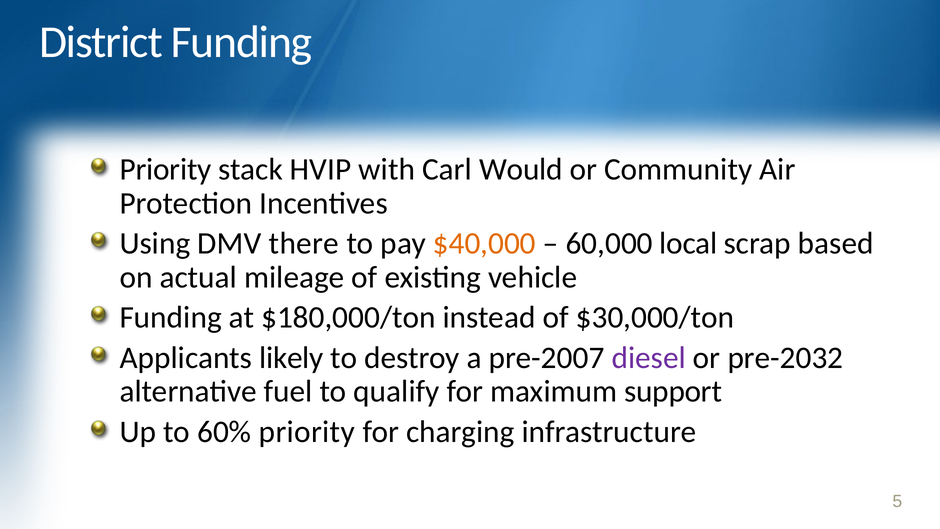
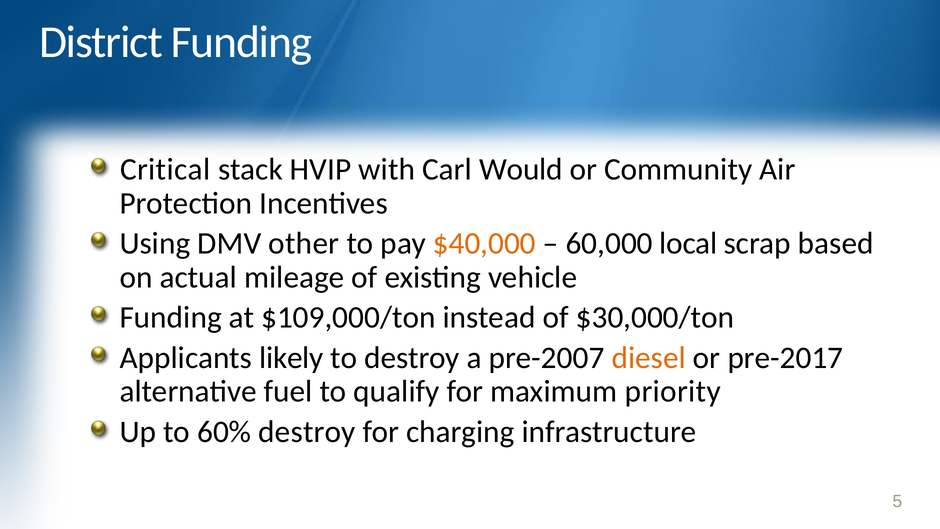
Priority: Priority -> Critical (165, 169)
there: there -> other (304, 243)
$180,000/ton: $180,000/ton -> $109,000/ton (348, 317)
diesel colour: purple -> orange (649, 358)
pre-2032: pre-2032 -> pre-2017 (785, 358)
support: support -> priority (673, 391)
60% priority: priority -> destroy (307, 432)
